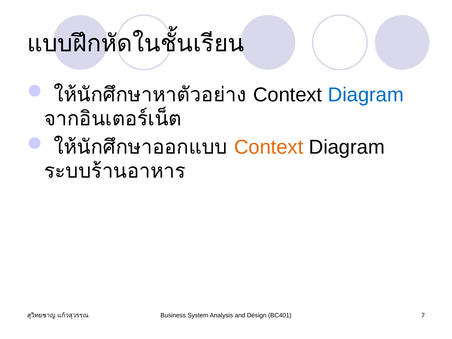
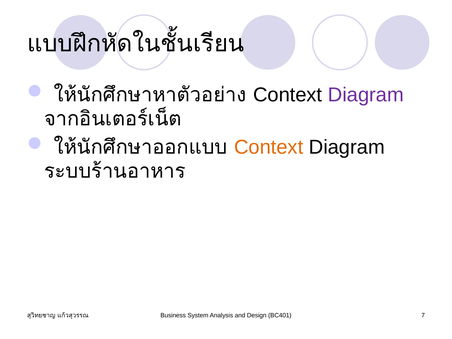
Diagram colour: blue -> purple (366, 95)
